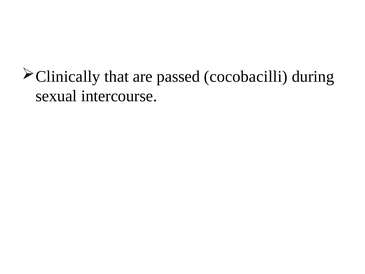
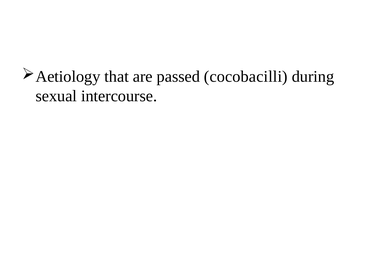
Clinically: Clinically -> Aetiology (68, 77)
